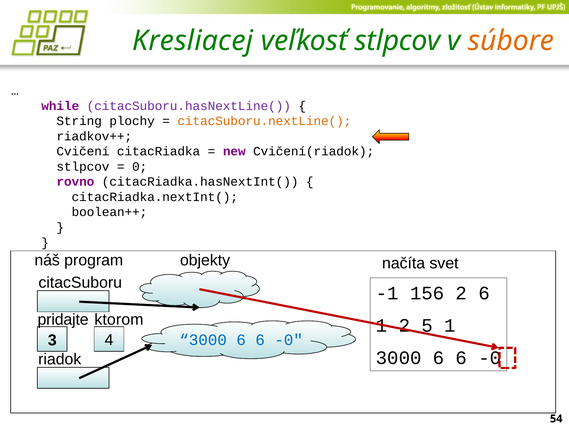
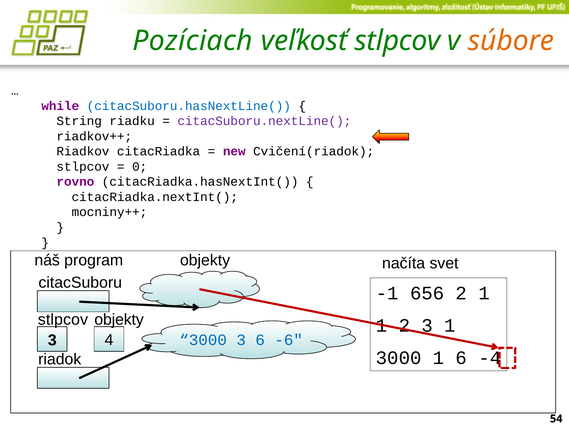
Kresliacej: Kresliacej -> Pozíciach (193, 41)
citacSuboru.hasNextLine( colour: purple -> blue (189, 106)
plochy: plochy -> riadku (132, 121)
citacSuboru.nextLine( colour: orange -> purple (264, 121)
Cvičení: Cvičení -> Riadkov (83, 151)
boolean++: boolean++ -> mocniny++ (109, 212)
156: 156 -> 656 (427, 293)
2 6: 6 -> 1 (484, 293)
ktorom: ktorom -> objekty (119, 319)
pridajte: pridajte -> stlpcov (63, 319)
2 5: 5 -> 3 (427, 325)
6: 6 -> 3 (241, 340)
-0: -0 -> -6 (289, 340)
6: 6 -> 1 (439, 358)
-0: -0 -> -4 (490, 358)
